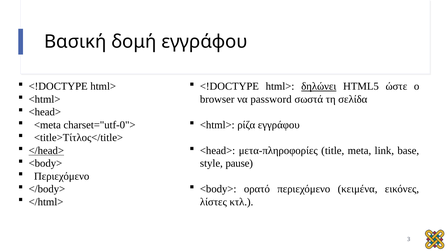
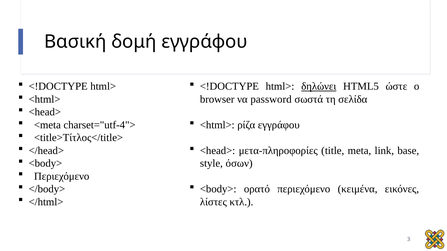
charset="utf-0">: charset="utf-0"> -> charset="utf-4"> (100, 125)
</head> underline: present -> none (46, 151)
pause: pause -> όσων (239, 164)
